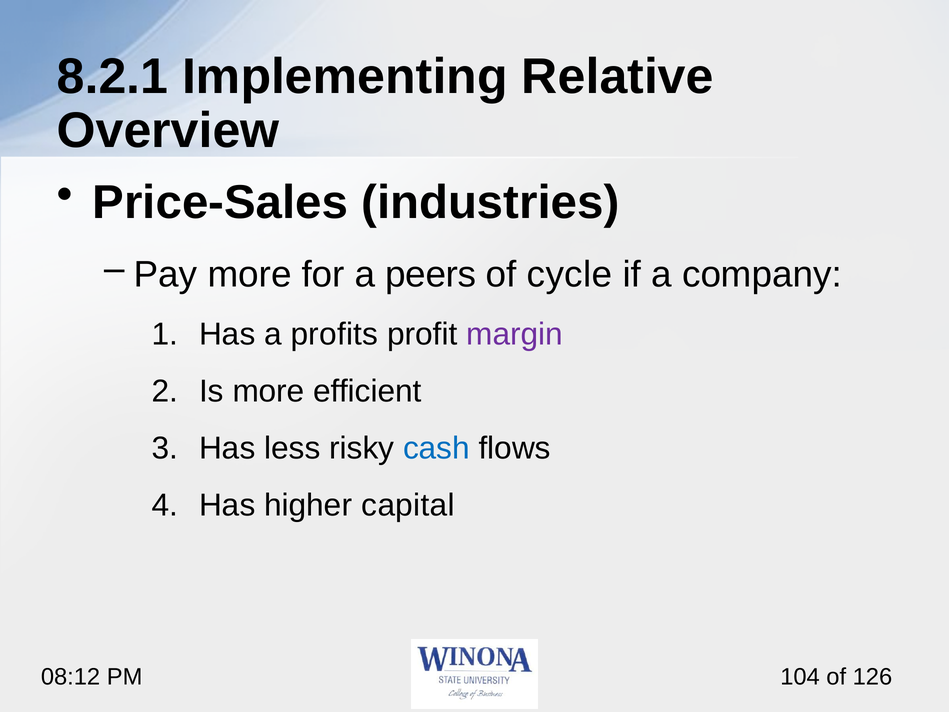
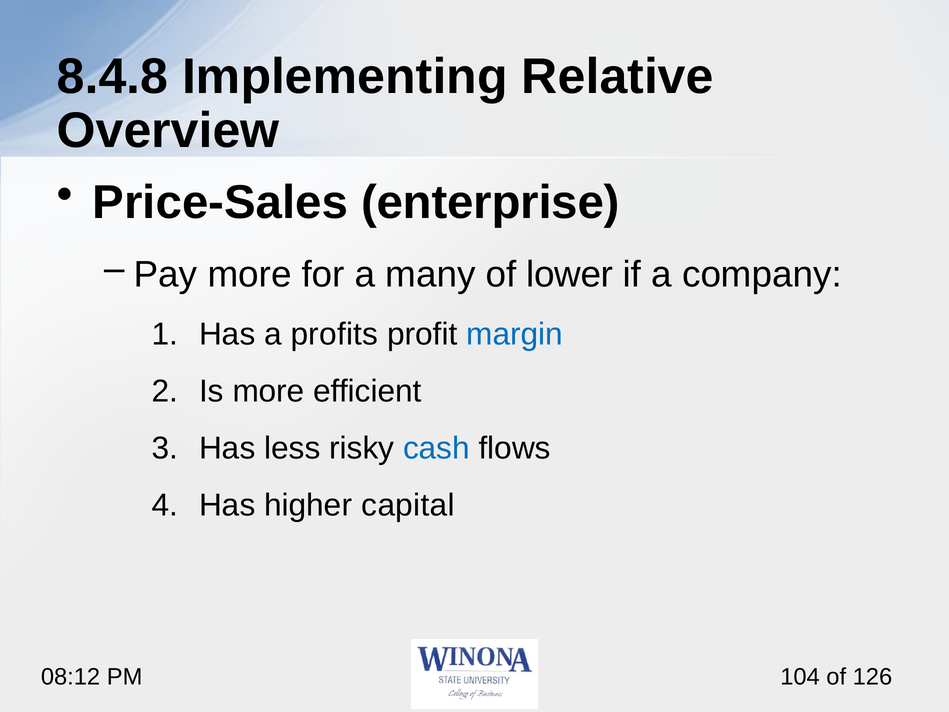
8.2.1: 8.2.1 -> 8.4.8 (112, 77)
industries: industries -> enterprise (490, 203)
peers: peers -> many (431, 274)
cycle: cycle -> lower (570, 274)
margin colour: purple -> blue (515, 334)
